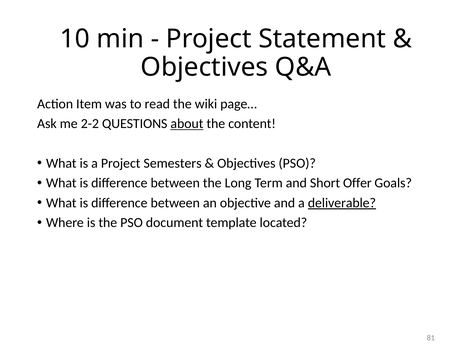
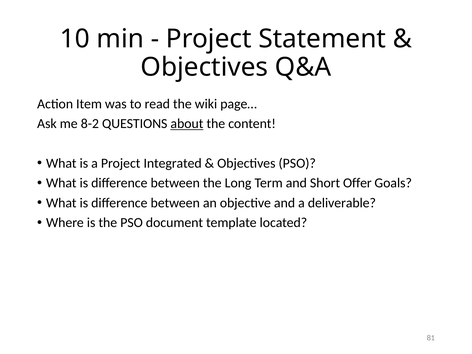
2-2: 2-2 -> 8-2 (90, 124)
Semesters: Semesters -> Integrated (173, 163)
deliverable underline: present -> none (342, 203)
